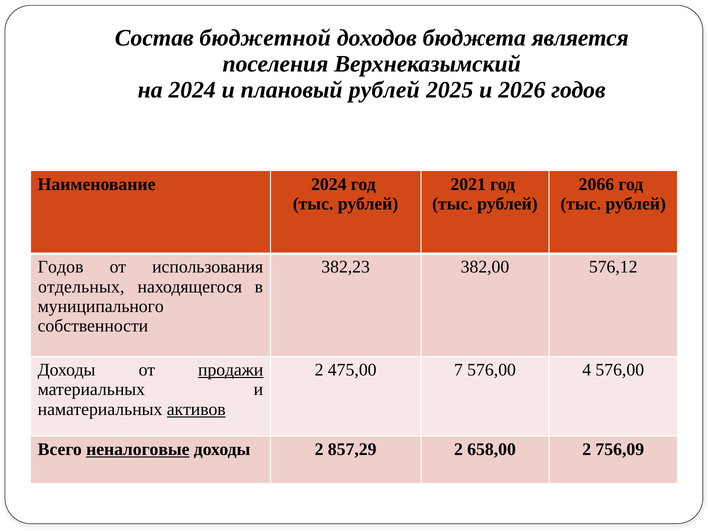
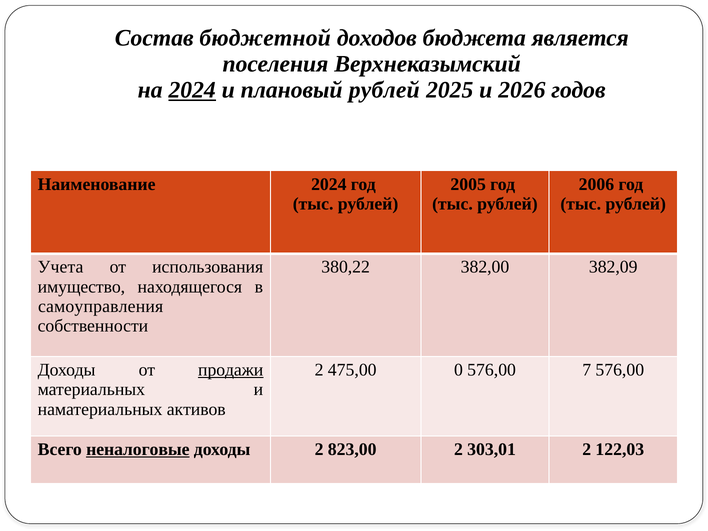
2024 underline: none -> present (192, 90)
2021: 2021 -> 2005 (468, 184)
2066: 2066 -> 2006 (596, 184)
Годов: Годов -> Учета (61, 267)
382,23: 382,23 -> 380,22 (346, 267)
576,12: 576,12 -> 382,09 (613, 267)
отдельных: отдельных -> имущество (81, 287)
муниципального: муниципального -> самоуправления (101, 306)
7: 7 -> 0 (458, 370)
4: 4 -> 7 (587, 370)
активов underline: present -> none (196, 409)
857,29: 857,29 -> 823,00 (352, 450)
658,00: 658,00 -> 303,01 (492, 450)
756,09: 756,09 -> 122,03 (620, 450)
